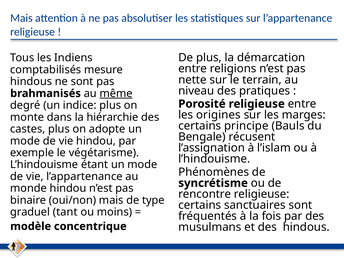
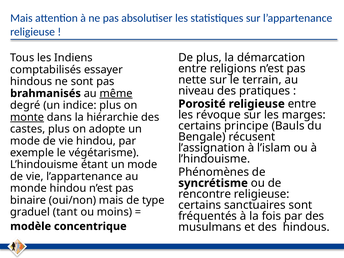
mesure: mesure -> essayer (103, 70)
origines: origines -> révoque (218, 115)
monte underline: none -> present (27, 117)
